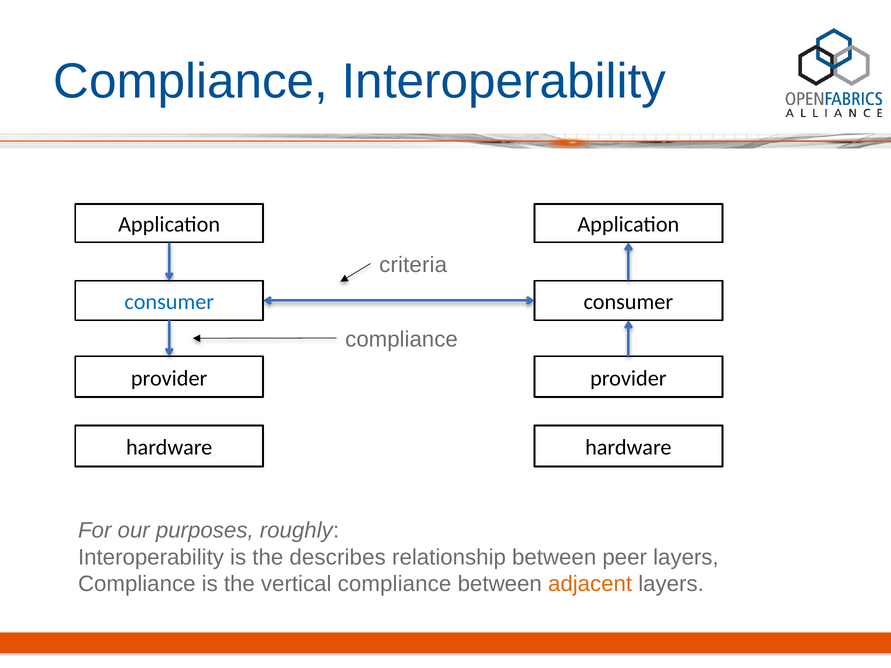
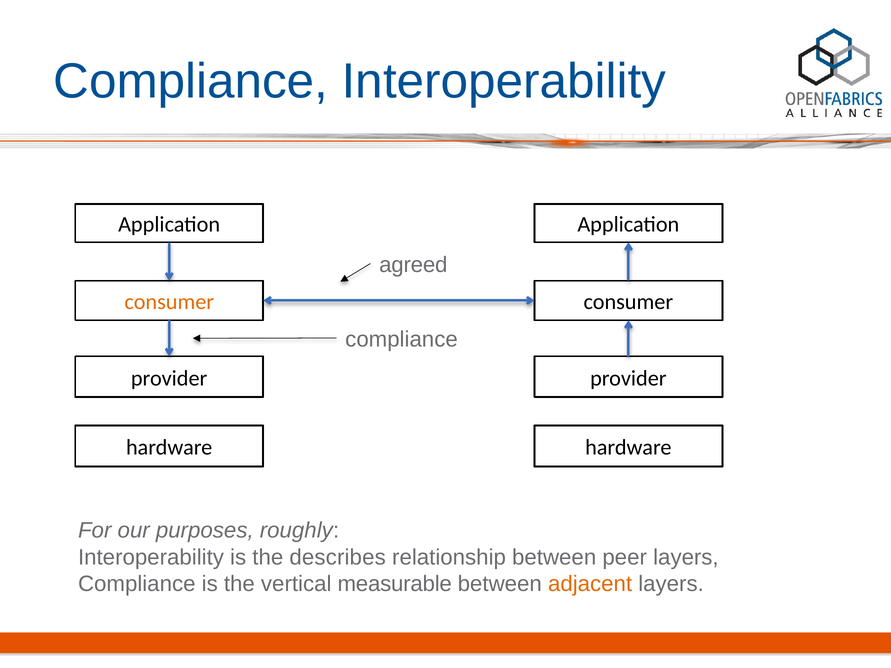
criteria: criteria -> agreed (413, 265)
consumer colour: blue -> orange (169, 302)
vertical compliance: compliance -> measurable (395, 584)
